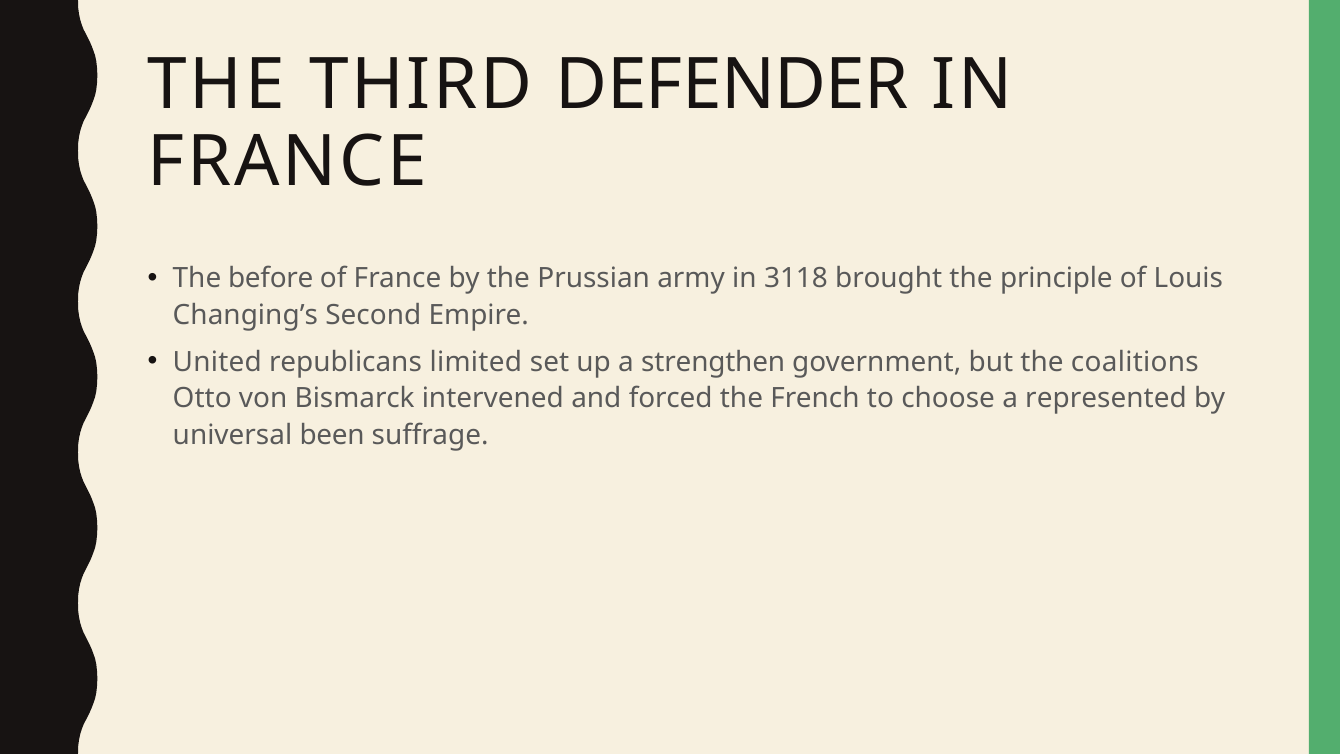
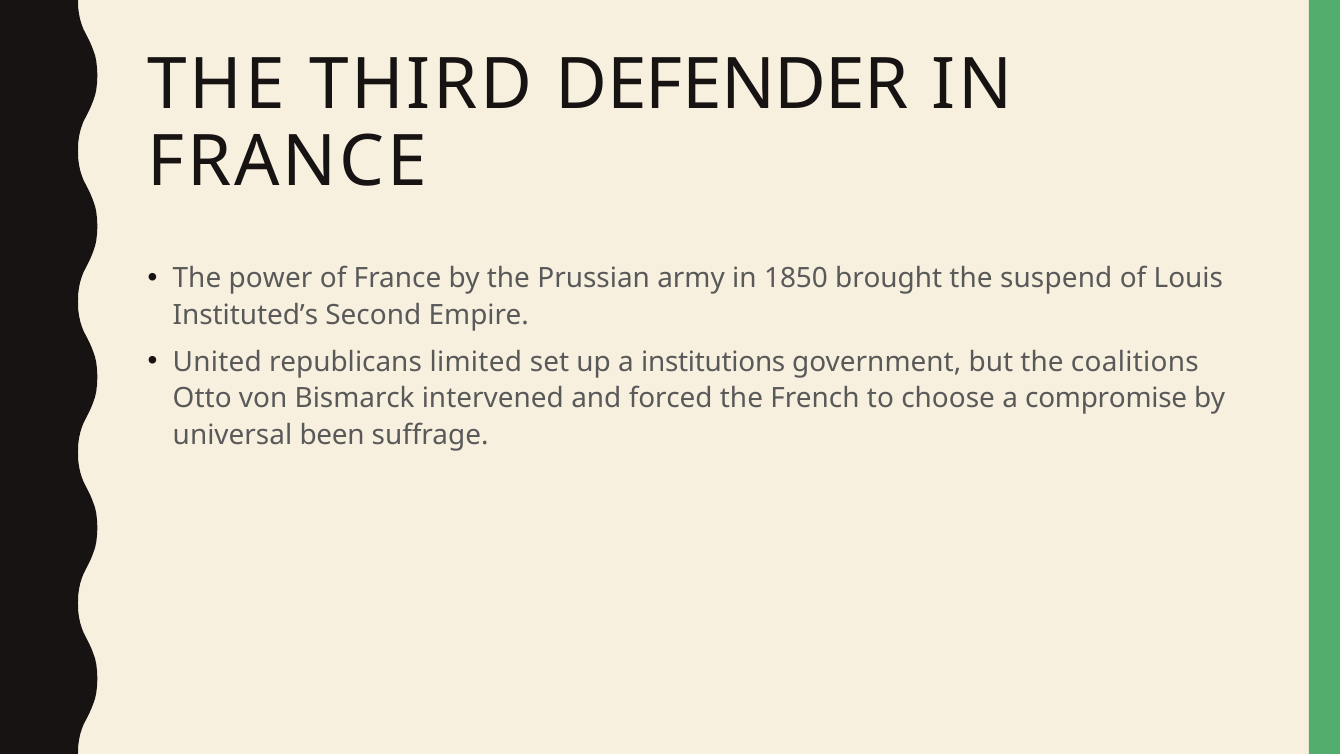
before: before -> power (270, 278)
3118: 3118 -> 1850 (796, 278)
principle: principle -> suspend (1056, 278)
Changing’s: Changing’s -> Instituted’s (245, 315)
strengthen: strengthen -> institutions (713, 362)
represented: represented -> compromise (1106, 399)
